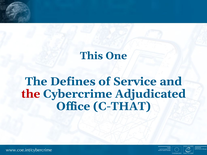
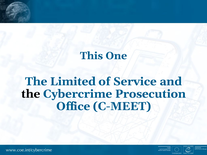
Defines: Defines -> Limited (73, 82)
the colour: red -> black (31, 94)
Adjudicated: Adjudicated -> Prosecution (150, 94)
C-THAT: C-THAT -> C-MEET (122, 106)
